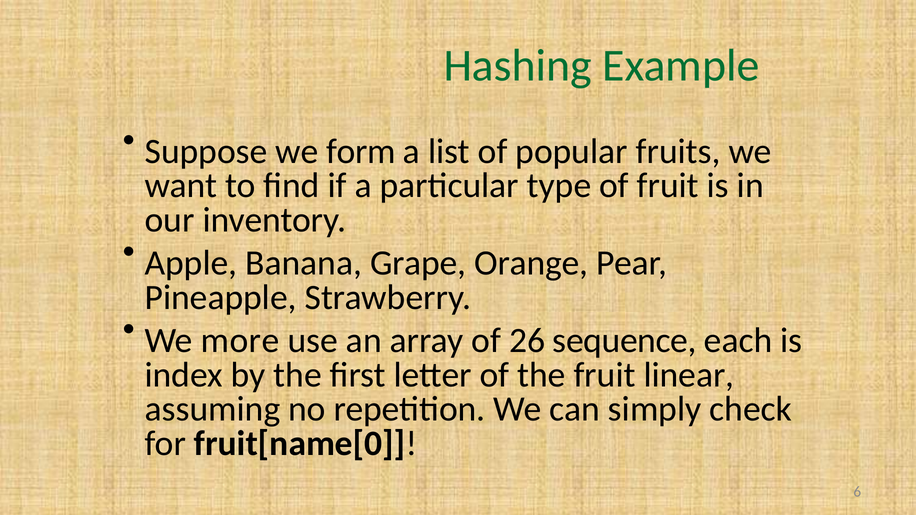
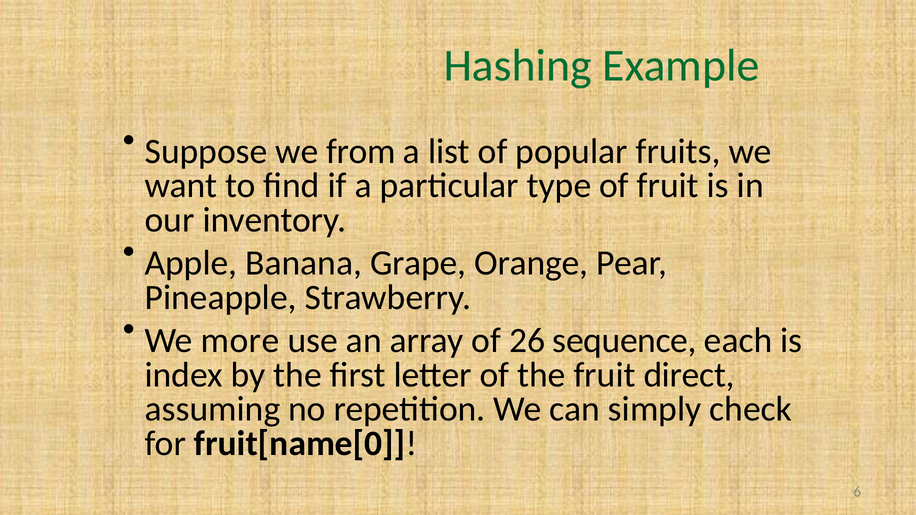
form: form -> from (361, 151)
linear: linear -> direct (689, 375)
